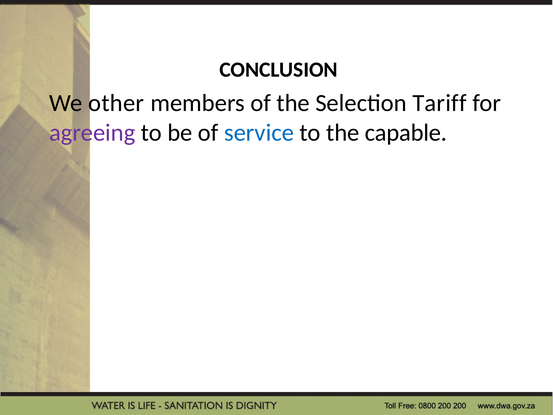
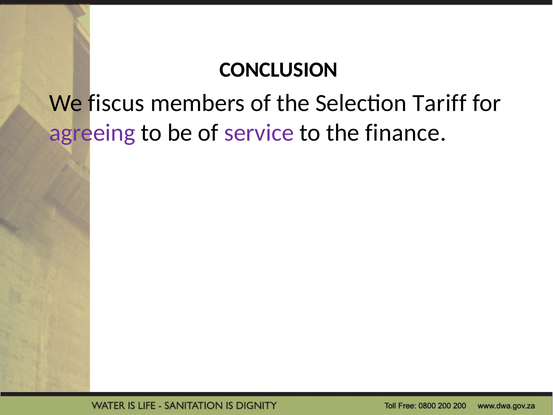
other: other -> fiscus (116, 103)
service colour: blue -> purple (259, 133)
capable: capable -> finance (406, 133)
